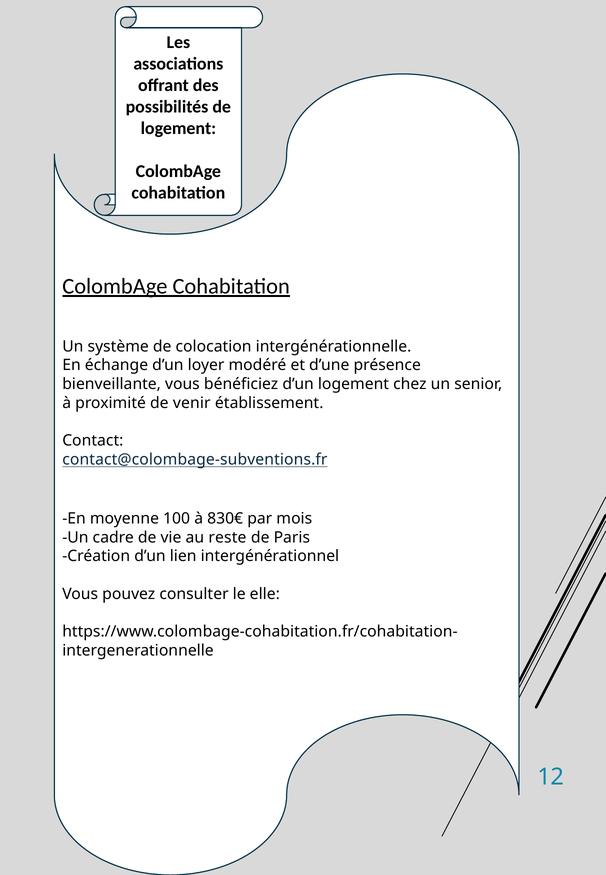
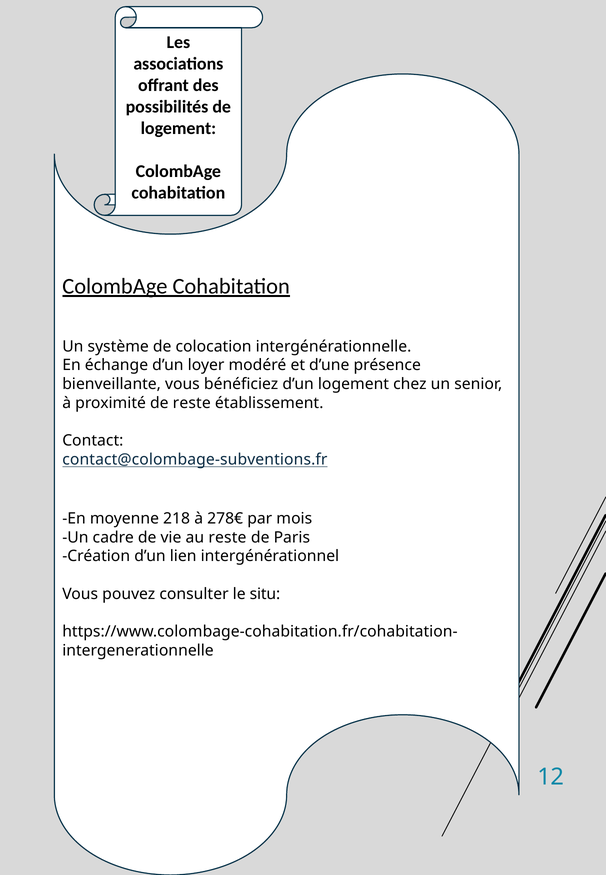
de venir: venir -> reste (192, 403)
100: 100 -> 218 (177, 519)
830€: 830€ -> 278€ (225, 519)
elle: elle -> situ (265, 594)
